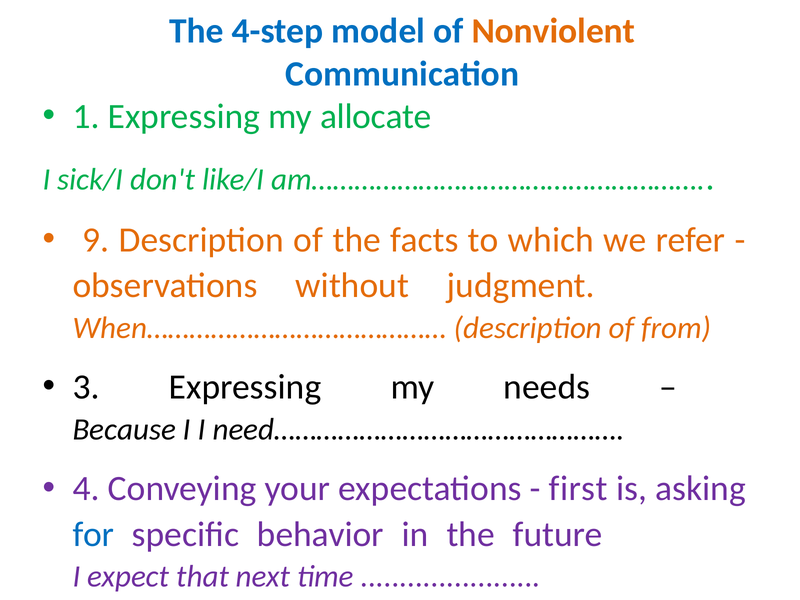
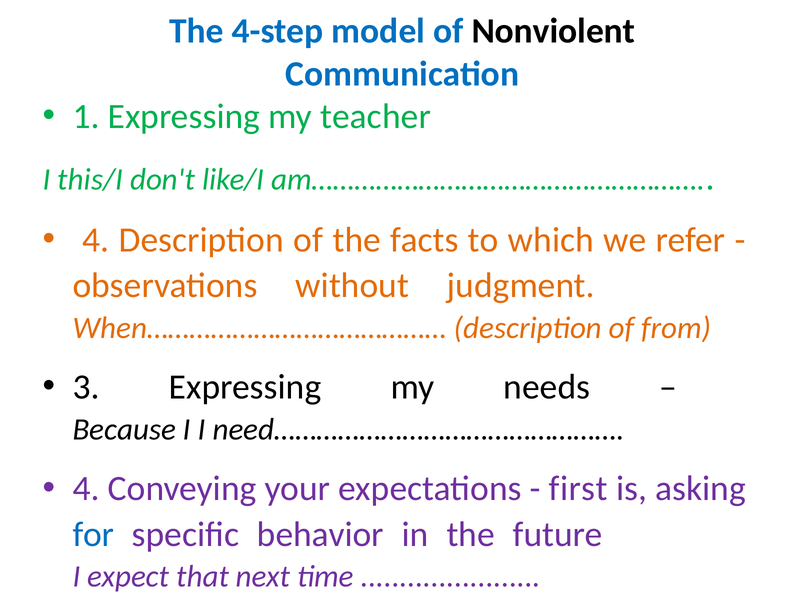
Nonviolent colour: orange -> black (553, 31)
allocate: allocate -> teacher (376, 117)
sick/I: sick/I -> this/I (90, 180)
9: 9 -> 4 (96, 240)
